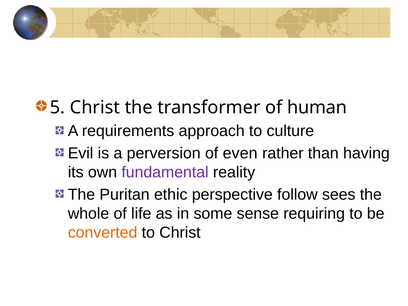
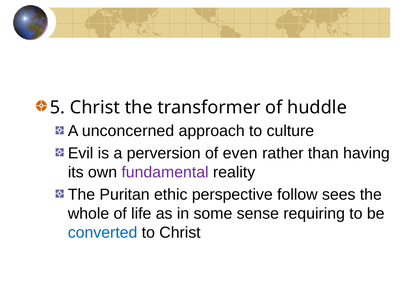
human: human -> huddle (317, 108)
requirements: requirements -> unconcerned (128, 131)
converted colour: orange -> blue (103, 233)
